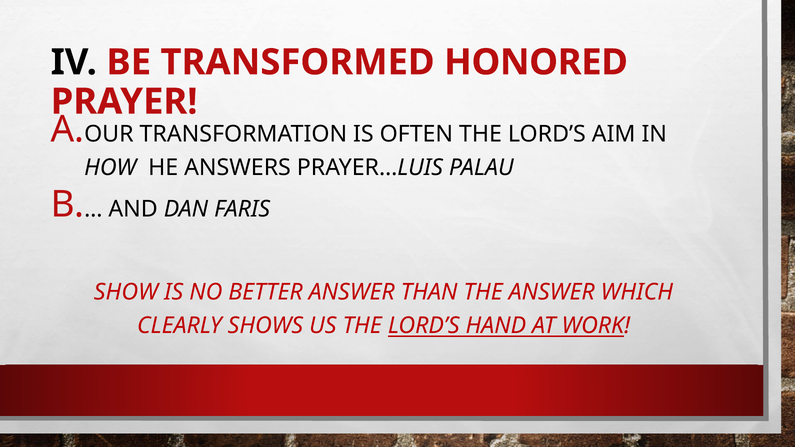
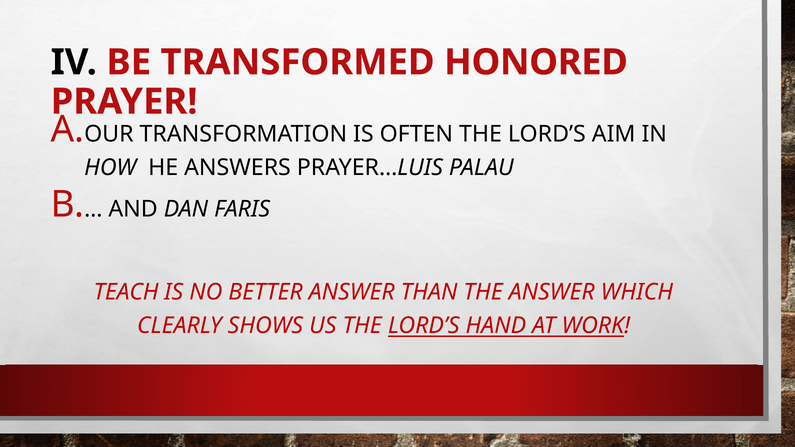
SHOW: SHOW -> TEACH (126, 292)
